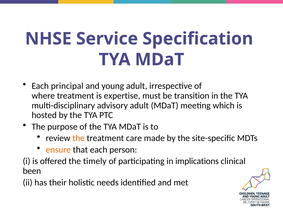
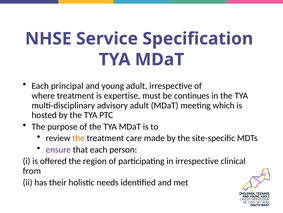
transition: transition -> continues (192, 95)
ensure colour: orange -> purple (58, 149)
timely: timely -> region (95, 161)
in implications: implications -> irrespective (197, 161)
been: been -> from (32, 170)
